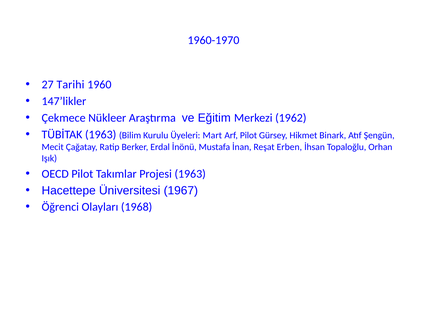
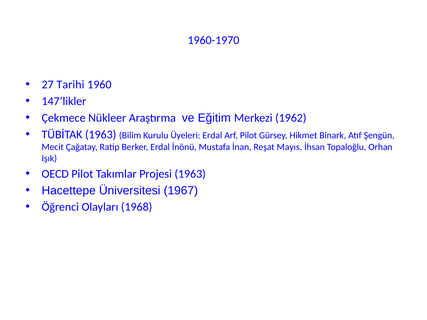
Üyeleri Mart: Mart -> Erdal (212, 135)
Erben: Erben -> Mayıs (289, 147)
